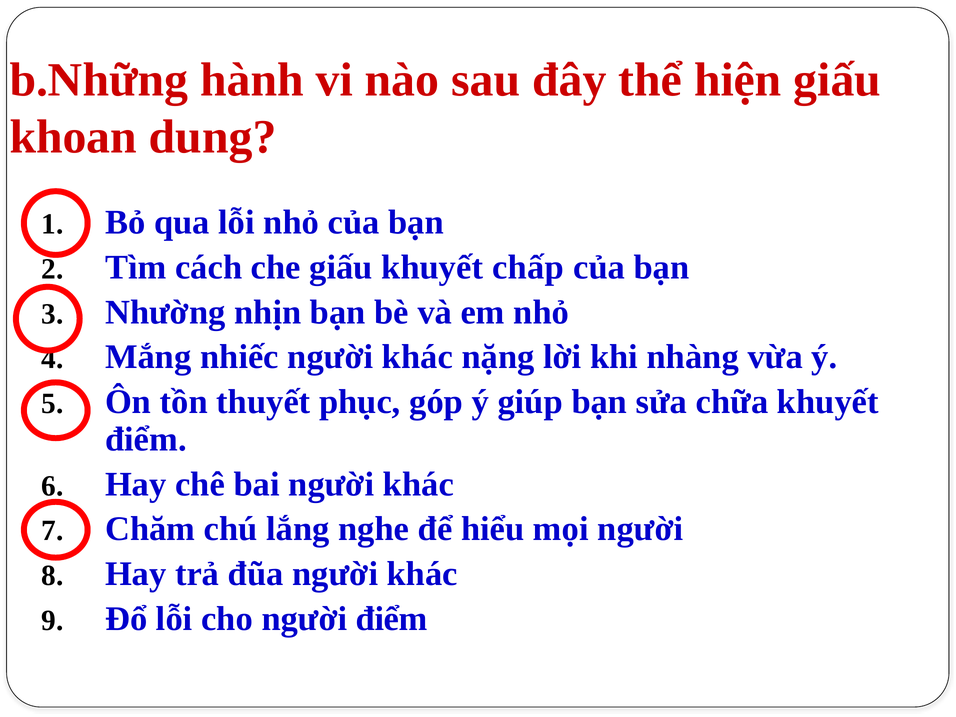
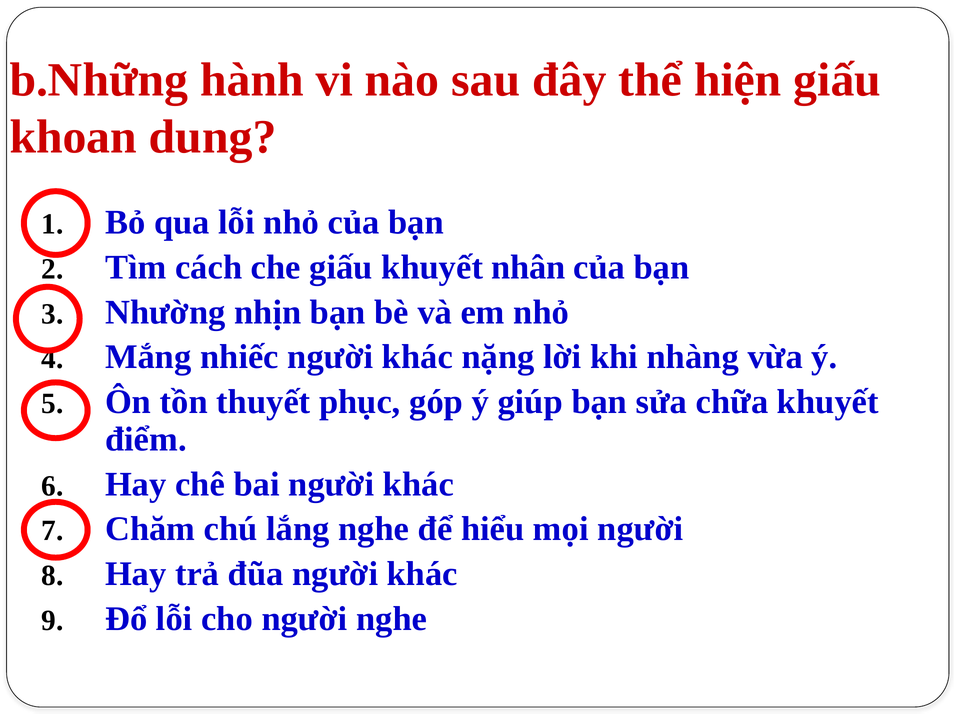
chấp: chấp -> nhân (528, 267)
người điểm: điểm -> nghe (392, 619)
